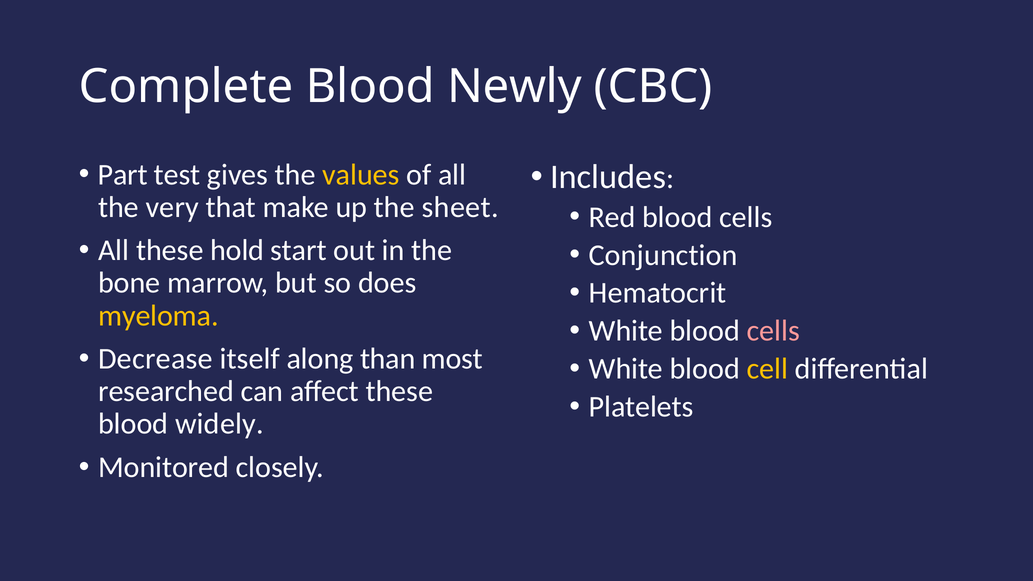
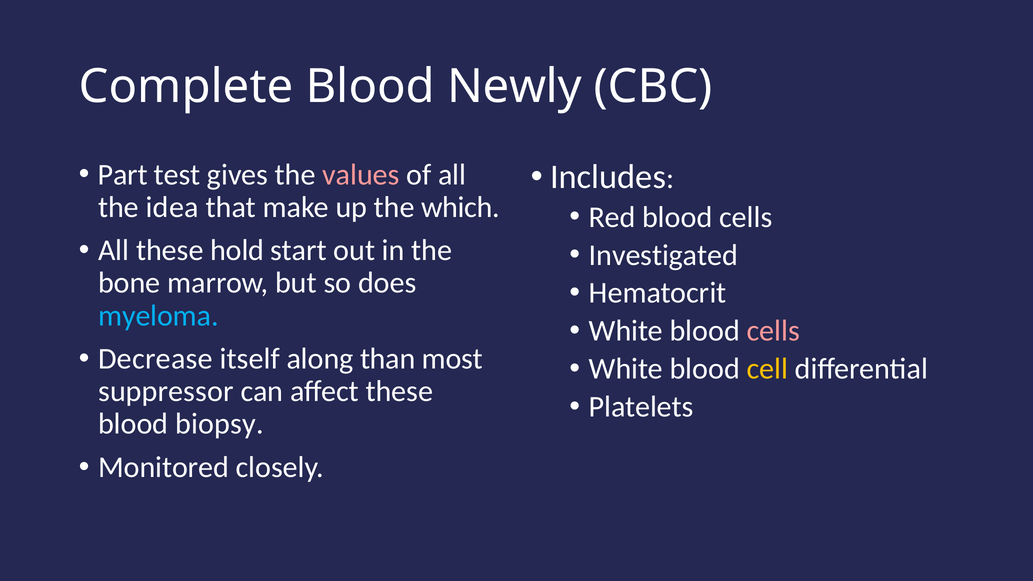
values colour: yellow -> pink (361, 175)
very: very -> idea (172, 207)
sheet: sheet -> which (461, 207)
Conjunction: Conjunction -> Investigated (663, 255)
myeloma colour: yellow -> light blue (158, 316)
researched: researched -> suppressor (166, 391)
widely: widely -> biopsy (219, 424)
